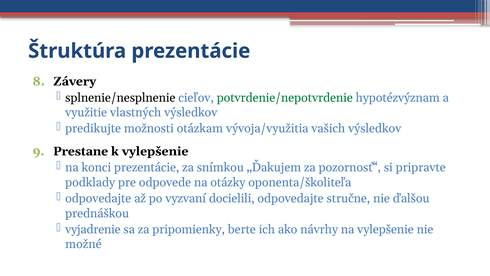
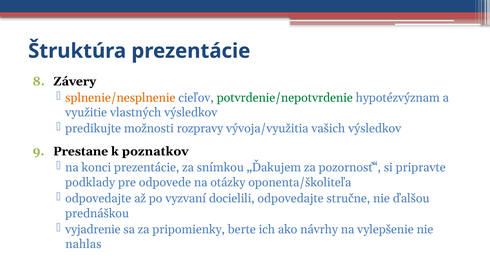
splnenie/nesplnenie colour: black -> orange (120, 97)
otázkam: otázkam -> rozpravy (200, 128)
k vylepšenie: vylepšenie -> poznatkov (155, 151)
možné: možné -> nahlas (83, 244)
